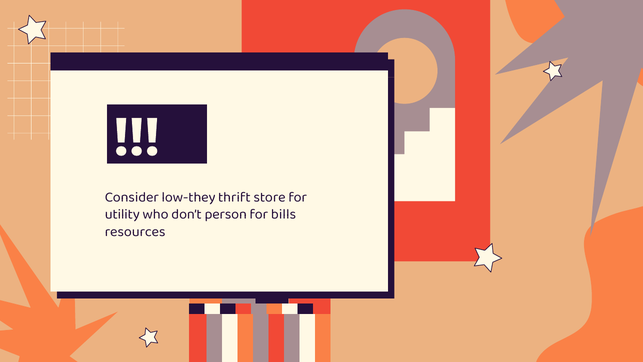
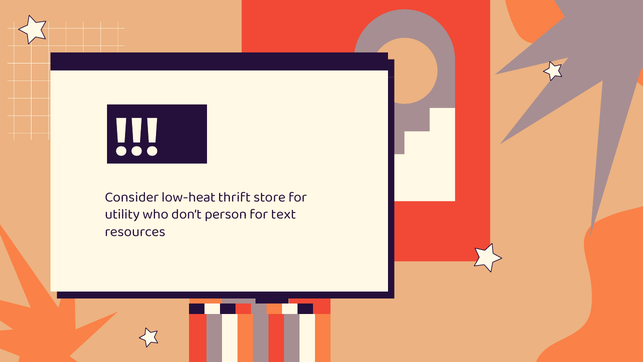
low-they: low-they -> low-heat (189, 197)
bills: bills -> text (284, 214)
